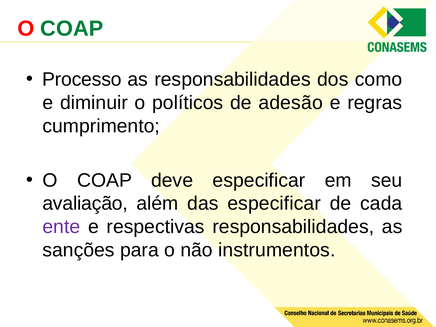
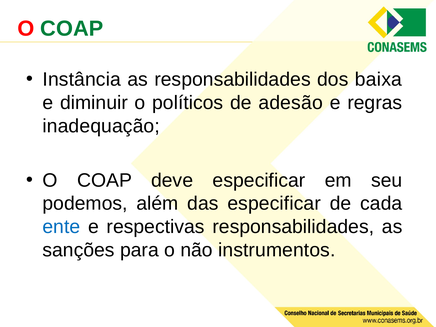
Processo: Processo -> Instância (82, 79)
como: como -> baixa (378, 79)
cumprimento: cumprimento -> inadequação (101, 126)
avaliação: avaliação -> podemos (85, 204)
ente colour: purple -> blue (61, 227)
